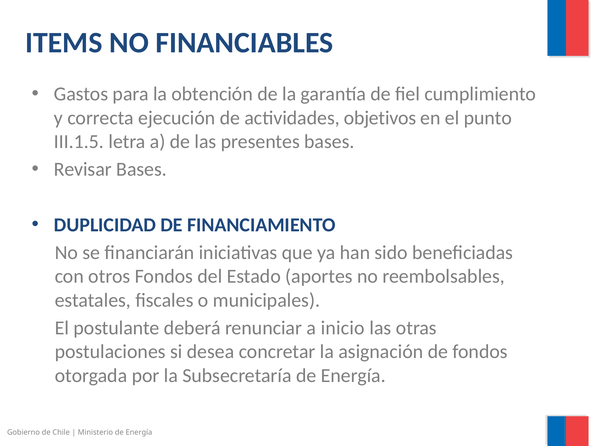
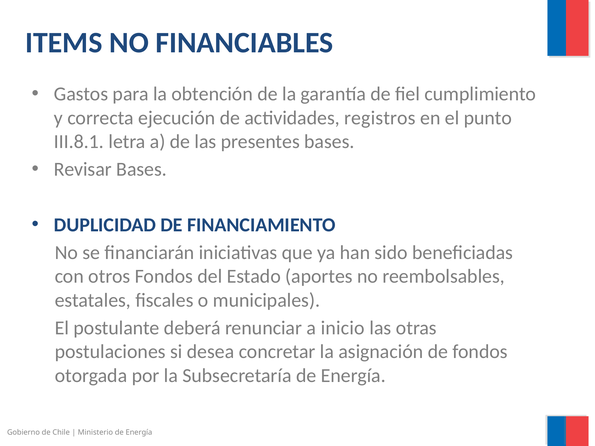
objetivos: objetivos -> registros (380, 118)
III.1.5: III.1.5 -> III.8.1 (79, 142)
